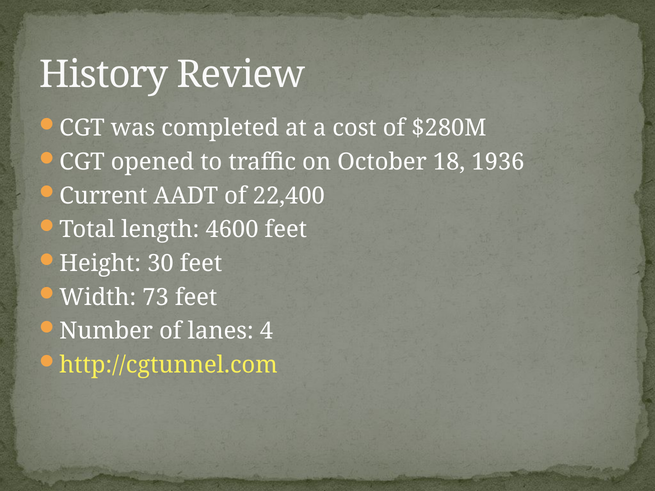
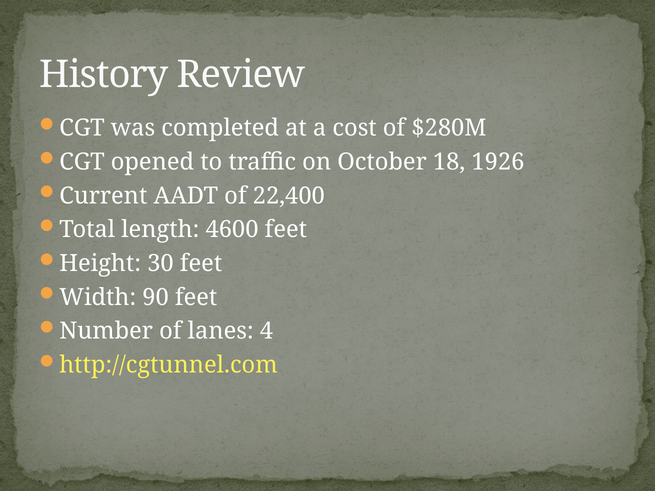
1936: 1936 -> 1926 (498, 162)
73: 73 -> 90 (156, 297)
